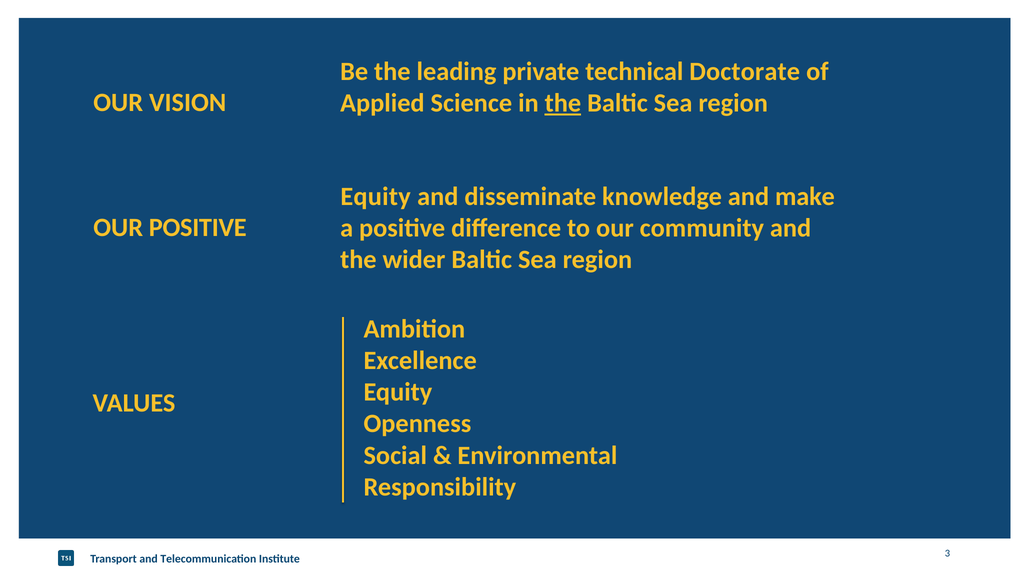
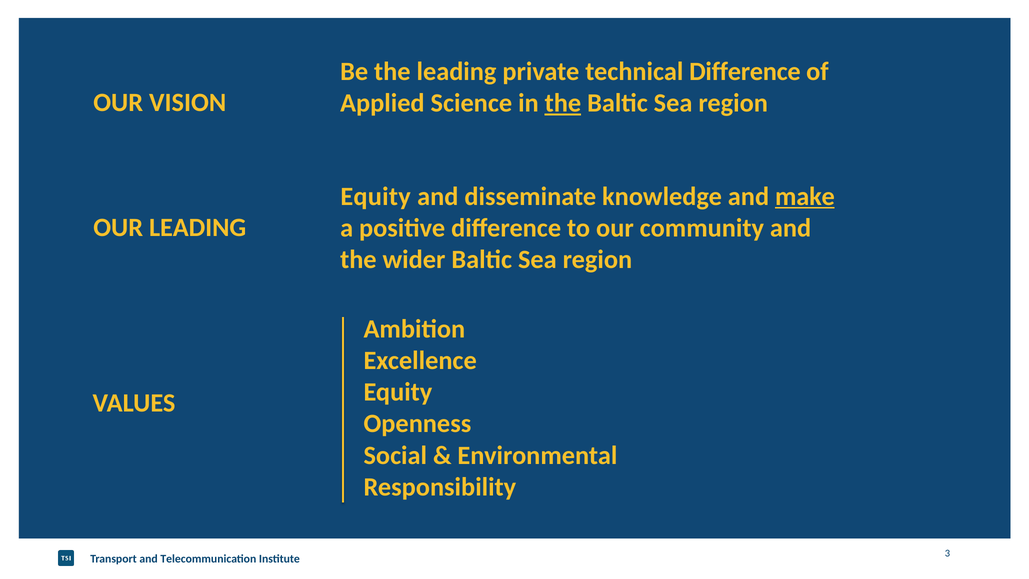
technical Doctorate: Doctorate -> Difference (745, 72)
make underline: none -> present (805, 196)
OUR POSITIVE: POSITIVE -> LEADING (198, 228)
